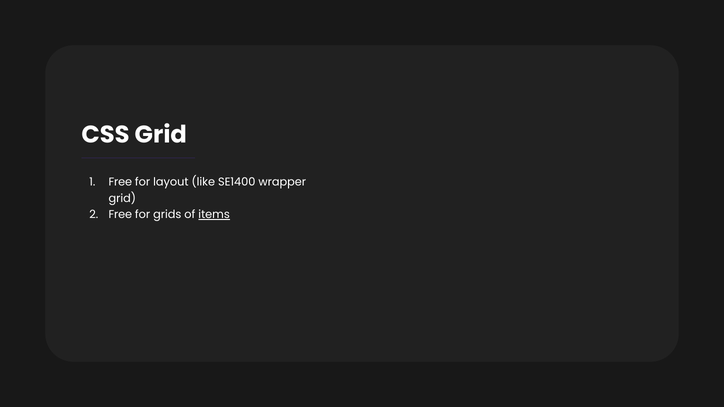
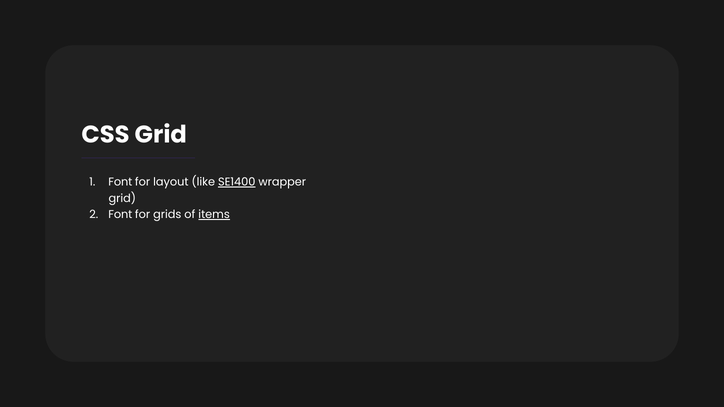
Free: Free -> Font (120, 182)
SE1400 underline: none -> present (237, 182)
Free: Free -> Font (120, 215)
